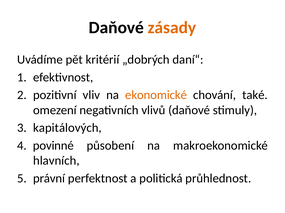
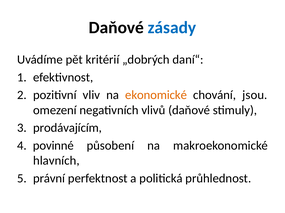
zásady colour: orange -> blue (172, 28)
také: také -> jsou (255, 95)
kapitálových: kapitálových -> prodávajícím (68, 128)
